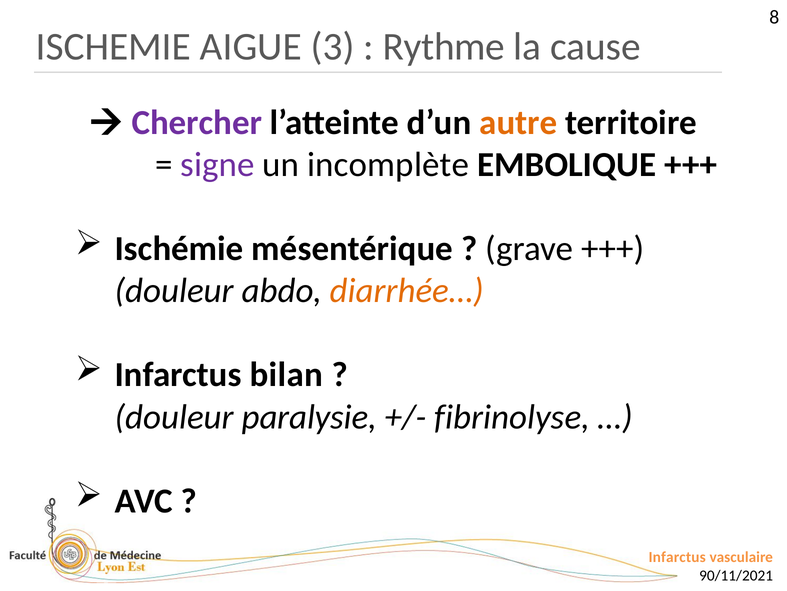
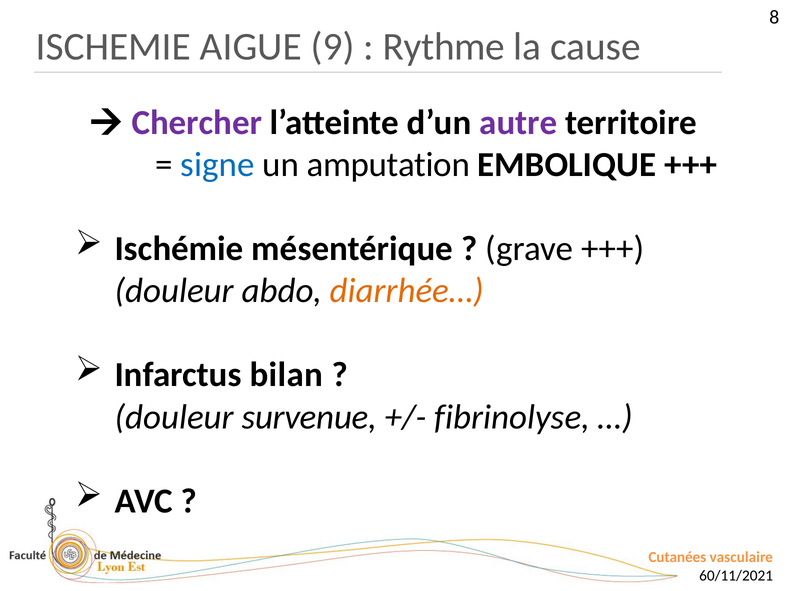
3: 3 -> 9 (333, 47)
autre colour: orange -> purple (518, 123)
signe colour: purple -> blue (217, 165)
incomplète: incomplète -> amputation (388, 165)
paralysie: paralysie -> survenue (309, 416)
Infarctus: Infarctus -> Cutanées (677, 557)
90/11/2021: 90/11/2021 -> 60/11/2021 (736, 575)
